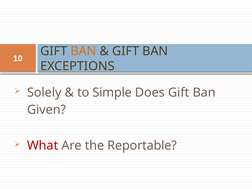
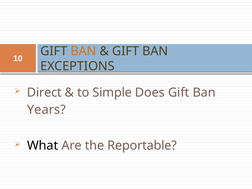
Solely: Solely -> Direct (44, 92)
Given: Given -> Years (46, 110)
What colour: red -> black (43, 146)
